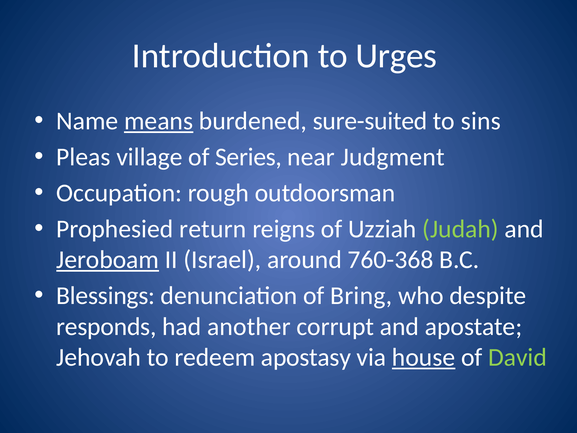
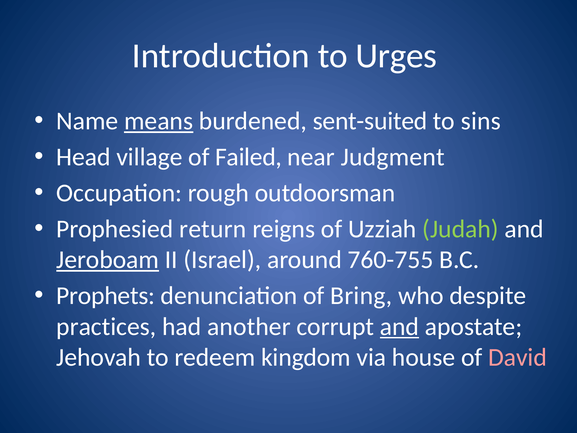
sure-suited: sure-suited -> sent-suited (370, 121)
Pleas: Pleas -> Head (83, 157)
Series: Series -> Failed (249, 157)
760-368: 760-368 -> 760-755 (391, 260)
Blessings: Blessings -> Prophets (106, 296)
responds: responds -> practices (106, 326)
and underline: none -> present (399, 326)
apostasy: apostasy -> kingdom (306, 357)
house underline: present -> none (424, 357)
David colour: light green -> pink (518, 357)
